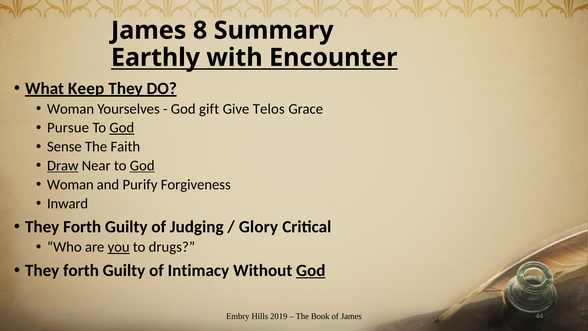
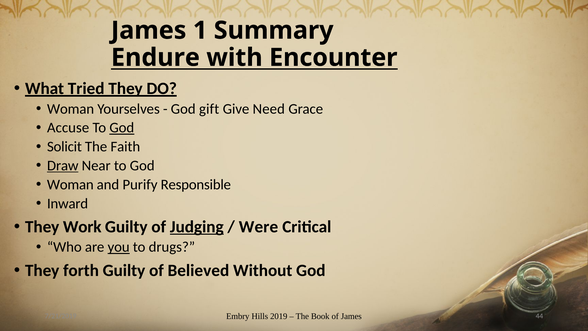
8: 8 -> 1 (200, 30)
Earthly: Earthly -> Endure (155, 58)
Keep: Keep -> Tried (86, 89)
Telos: Telos -> Need (269, 109)
Pursue: Pursue -> Accuse (68, 128)
Sense: Sense -> Solicit (64, 147)
God underline: present -> none (142, 166)
Forgiveness: Forgiveness -> Responsible (196, 184)
Forth: Forth -> Work (82, 227)
Judging underline: none -> present (197, 227)
Glory: Glory -> Were (258, 227)
Intimacy: Intimacy -> Believed (198, 270)
God underline: present -> none (311, 270)
